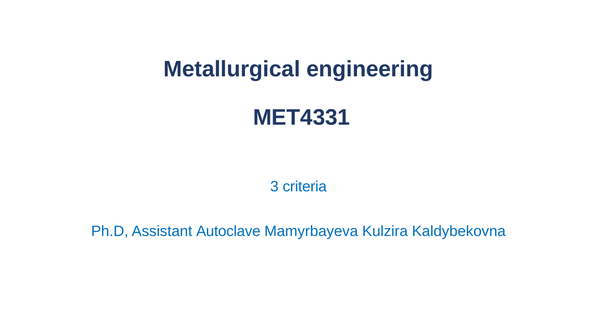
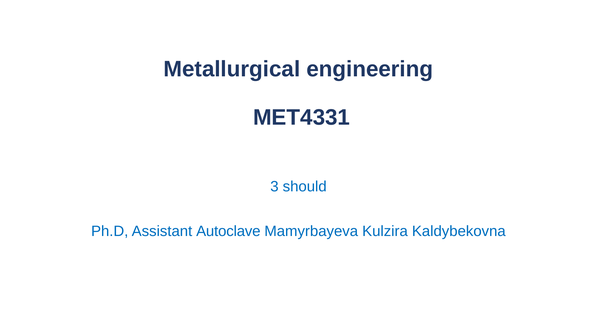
criteria: criteria -> should (305, 187)
